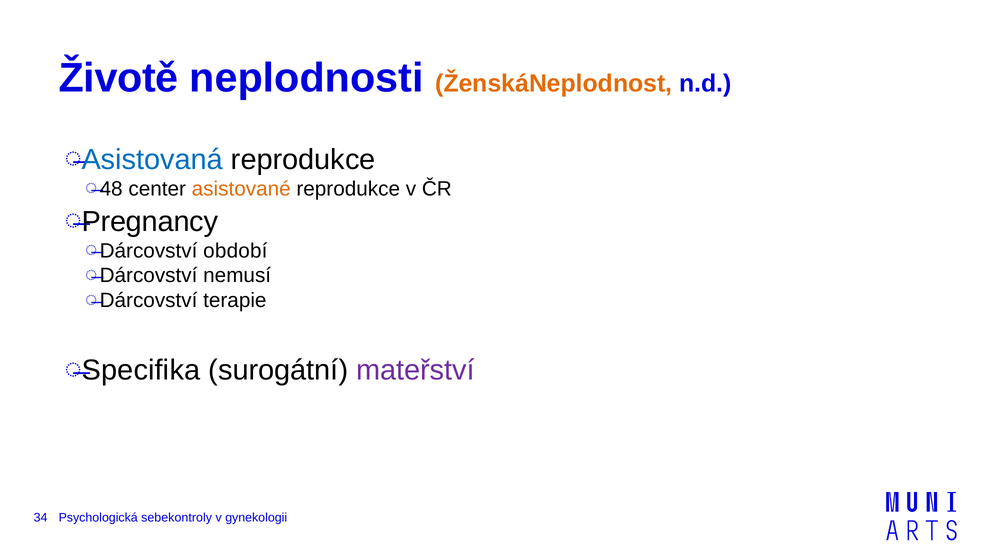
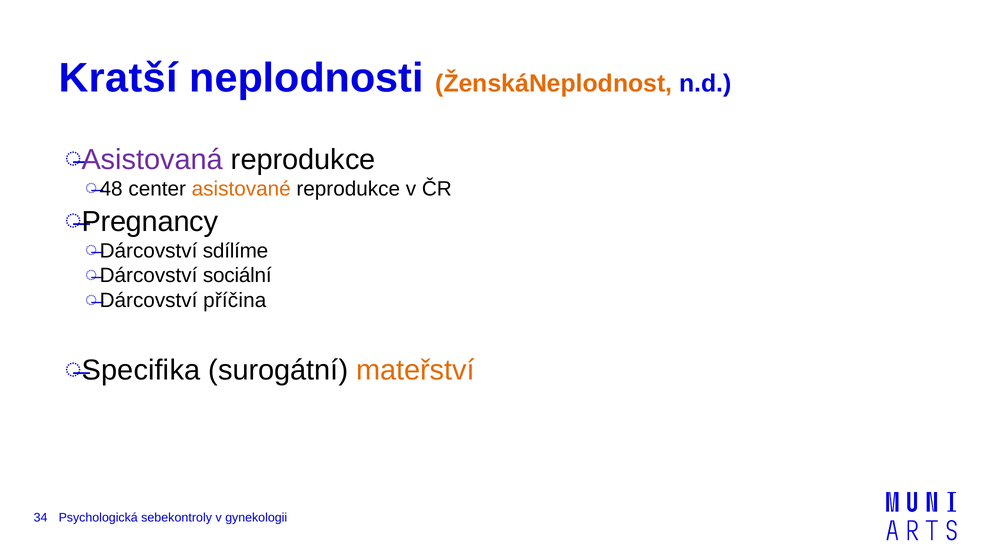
Životě: Životě -> Kratší (118, 78)
Asistovaná colour: blue -> purple (152, 160)
období: období -> sdílíme (236, 251)
nemusí: nemusí -> sociální (237, 276)
terapie: terapie -> příčina (235, 301)
mateřství colour: purple -> orange (416, 371)
